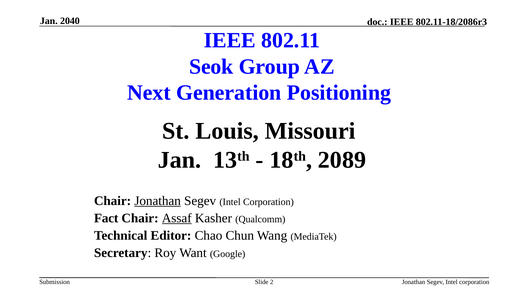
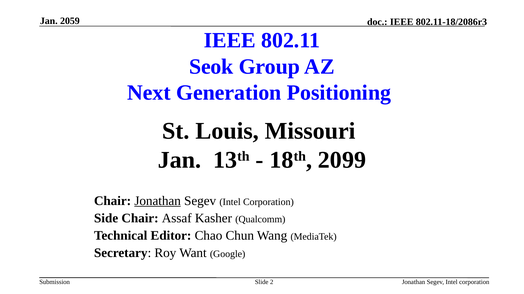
2040: 2040 -> 2059 (70, 21)
2089: 2089 -> 2099 (342, 160)
Fact: Fact -> Side (106, 219)
Assaf underline: present -> none (177, 219)
